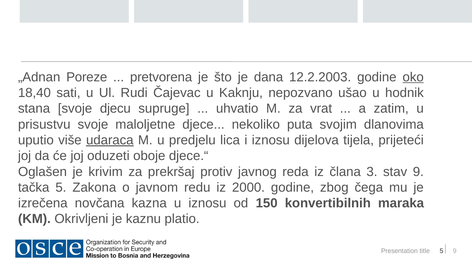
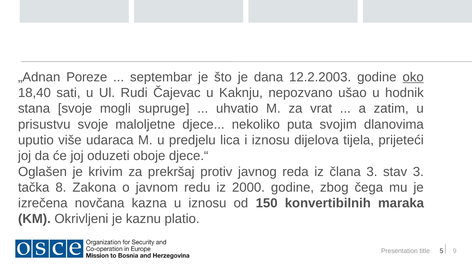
pretvorena: pretvorena -> septembar (161, 77)
djecu: djecu -> mogli (115, 108)
udaraca underline: present -> none (110, 140)
stav 9: 9 -> 3 (418, 171)
tačka 5: 5 -> 8 (61, 187)
